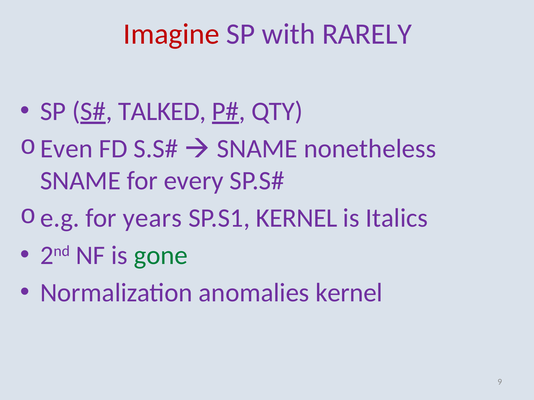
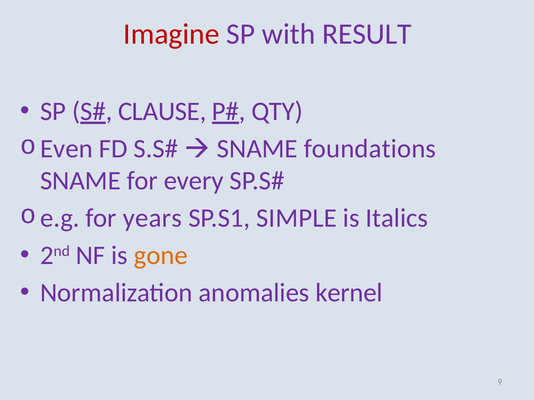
RARELY: RARELY -> RESULT (367, 34)
TALKED: TALKED -> CLAUSE (162, 111)
nonetheless: nonetheless -> foundations (370, 149)
SP.S1 KERNEL: KERNEL -> SIMPLE (296, 218)
gone colour: green -> orange (161, 256)
